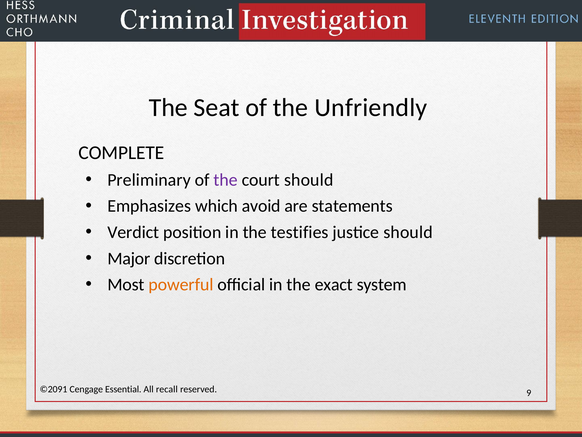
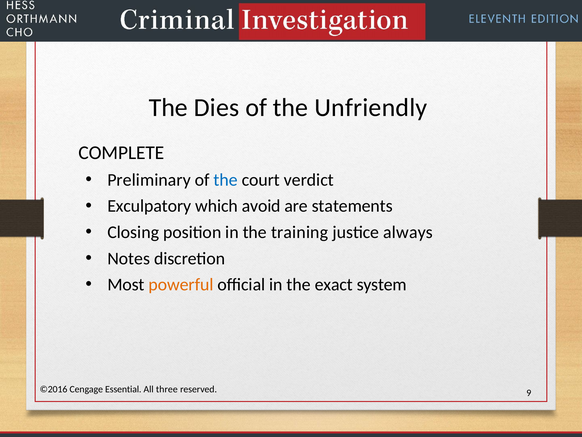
Seat: Seat -> Dies (217, 107)
the colour: purple -> blue (226, 180)
court should: should -> verdict (309, 180)
Emphasizes: Emphasizes -> Exculpatory (149, 206)
Verdict: Verdict -> Closing (133, 232)
testifies: testifies -> training (300, 232)
justice should: should -> always (408, 232)
Major: Major -> Notes (129, 258)
©2091: ©2091 -> ©2016 (54, 389)
recall: recall -> three (167, 389)
